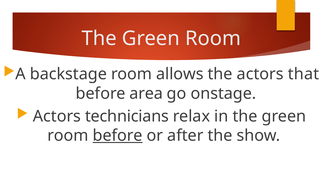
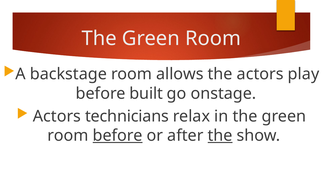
that: that -> play (304, 74)
area: area -> built (146, 93)
the underline: none -> present (220, 135)
